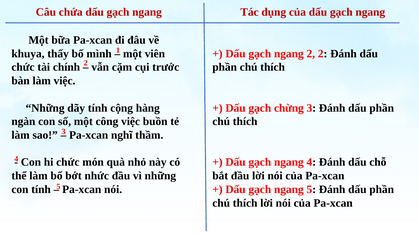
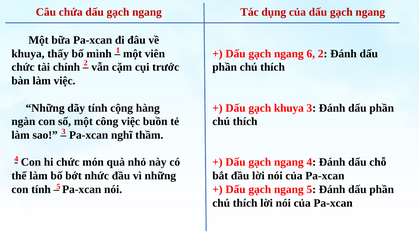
ngang 2: 2 -> 6 (311, 54)
gạch chừng: chừng -> khuya (289, 108)
